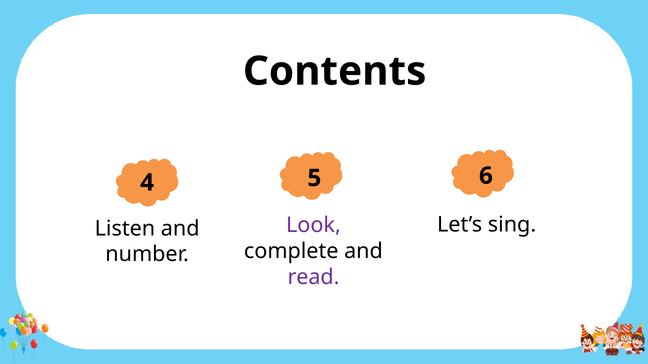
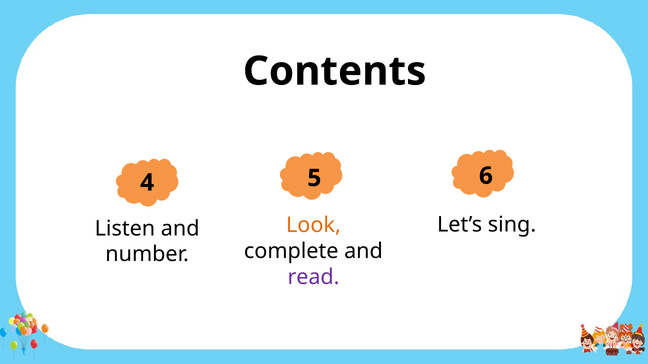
Look colour: purple -> orange (313, 226)
